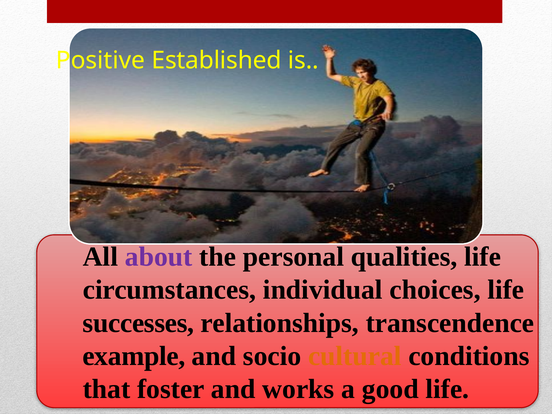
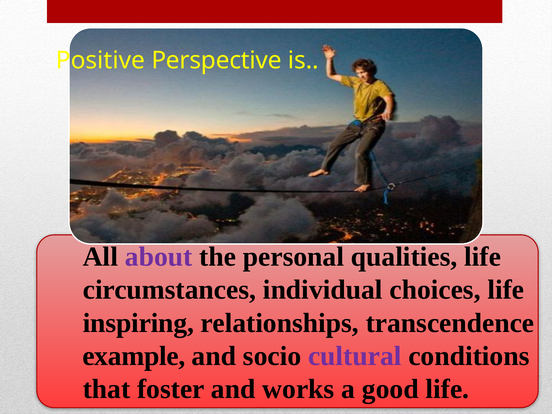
Established: Established -> Perspective (217, 61)
successes: successes -> inspiring (138, 323)
cultural colour: orange -> purple (355, 356)
